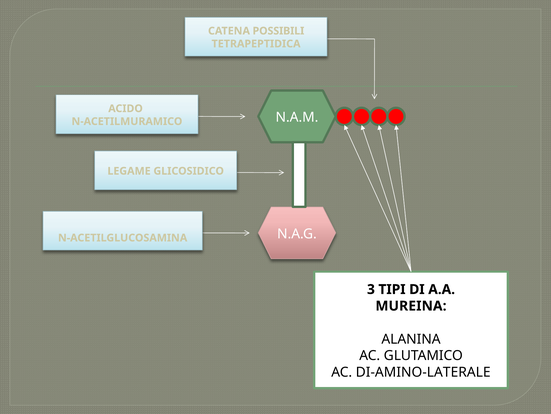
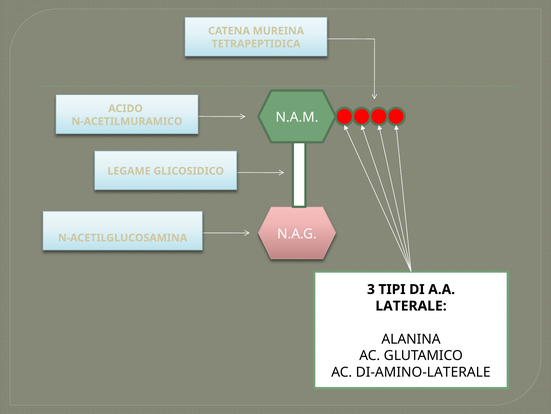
POSSIBILI: POSSIBILI -> MUREINA (278, 31)
MUREINA: MUREINA -> LATERALE (411, 305)
